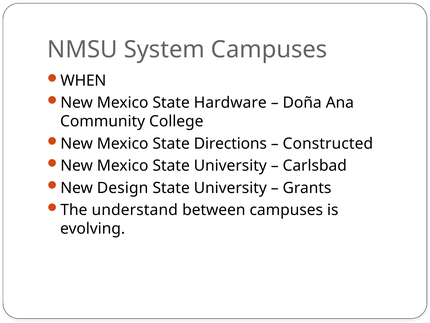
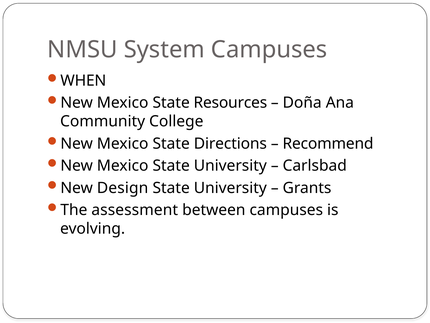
Hardware: Hardware -> Resources (230, 103)
Constructed: Constructed -> Recommend (328, 143)
understand: understand -> assessment (135, 210)
